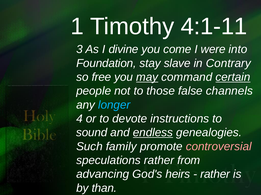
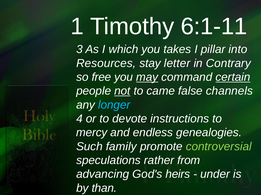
4:1-11: 4:1-11 -> 6:1-11 (214, 26)
divine: divine -> which (123, 50)
come: come -> takes (177, 50)
were: were -> pillar (213, 50)
Foundation: Foundation -> Resources (106, 63)
slave: slave -> letter (177, 63)
not underline: none -> present (122, 91)
those: those -> came (161, 91)
sound: sound -> mercy (92, 133)
endless underline: present -> none (153, 133)
controversial colour: pink -> light green (219, 147)
rather: rather -> under (215, 175)
